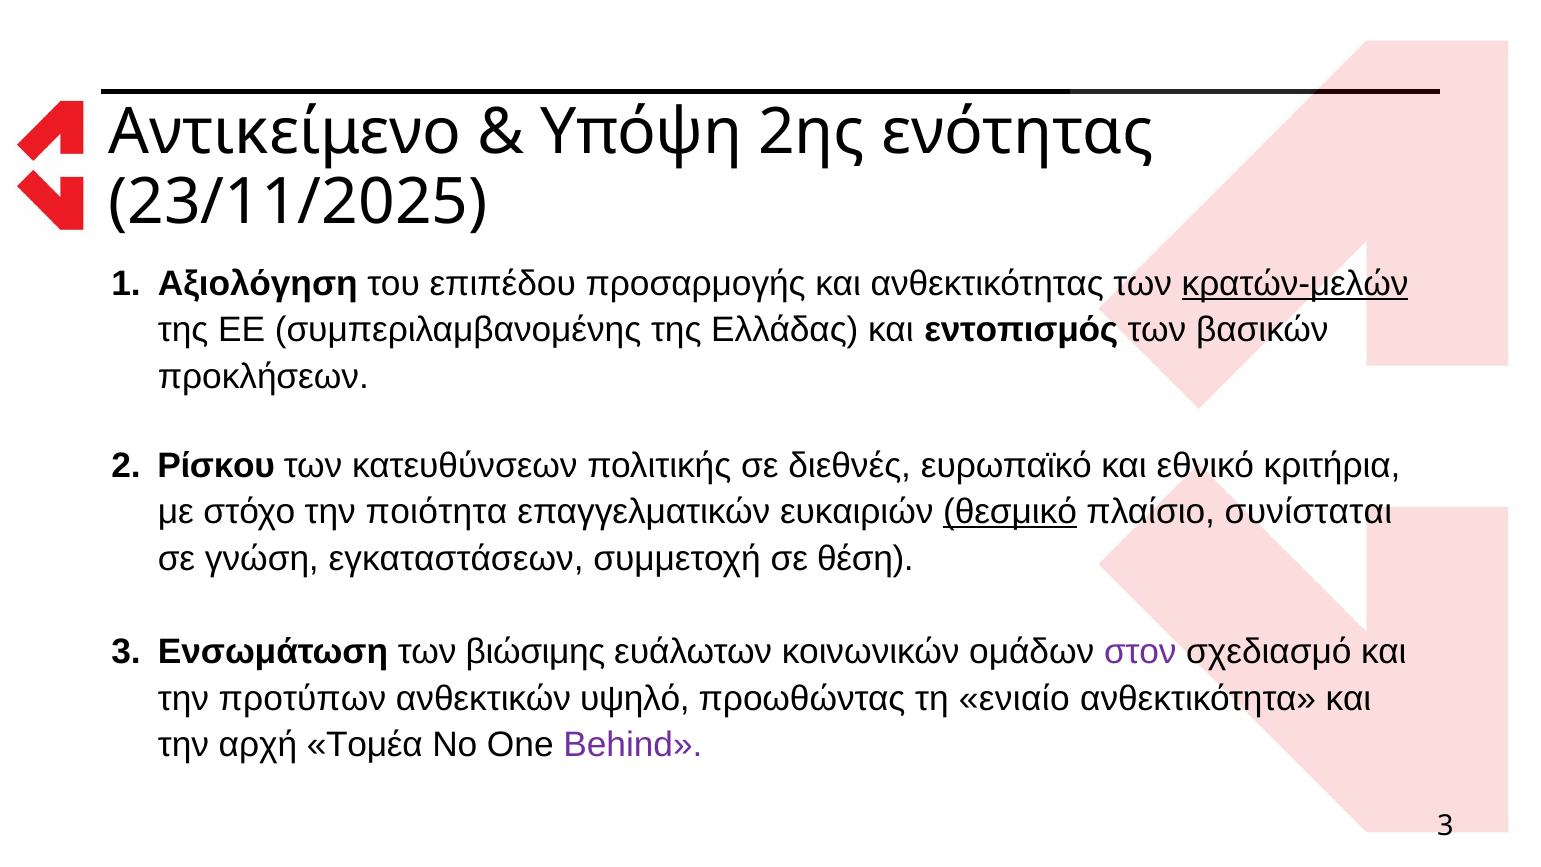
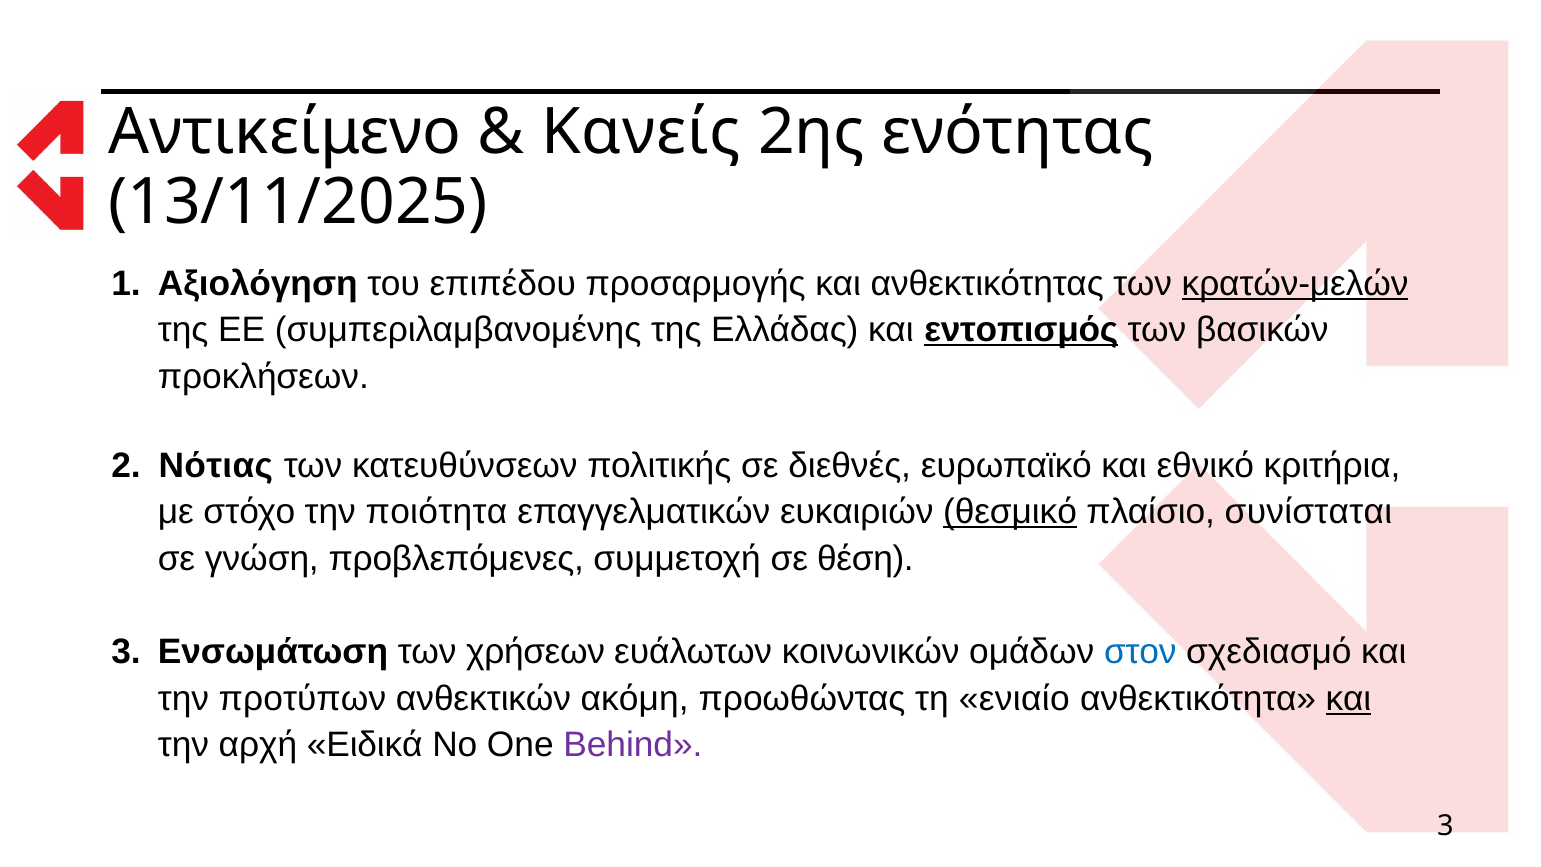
Υπόψη: Υπόψη -> Κανείς (641, 133)
23/11/2025: 23/11/2025 -> 13/11/2025 (298, 202)
εντοπισμός underline: none -> present (1021, 330)
Ρίσκου: Ρίσκου -> Νότιας (216, 466)
εγκαταστάσεων: εγκαταστάσεων -> προβλεπόμενες (456, 559)
βιώσιμης: βιώσιμης -> χρήσεων (536, 652)
στον colour: purple -> blue (1140, 652)
υψηλό: υψηλό -> ακόμη (635, 698)
και underline: none -> present (1348, 698)
Τομέα: Τομέα -> Ειδικά (365, 745)
